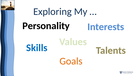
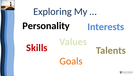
Skills colour: blue -> red (37, 48)
